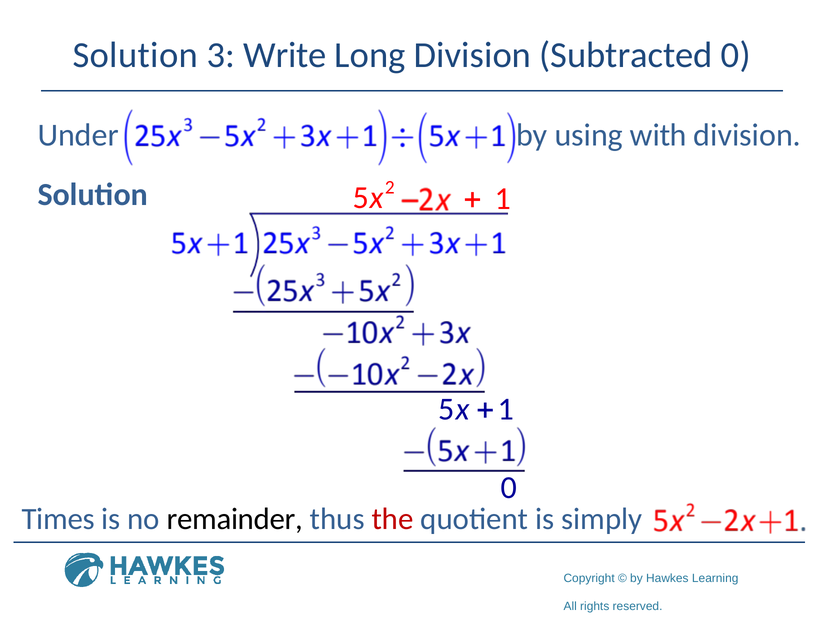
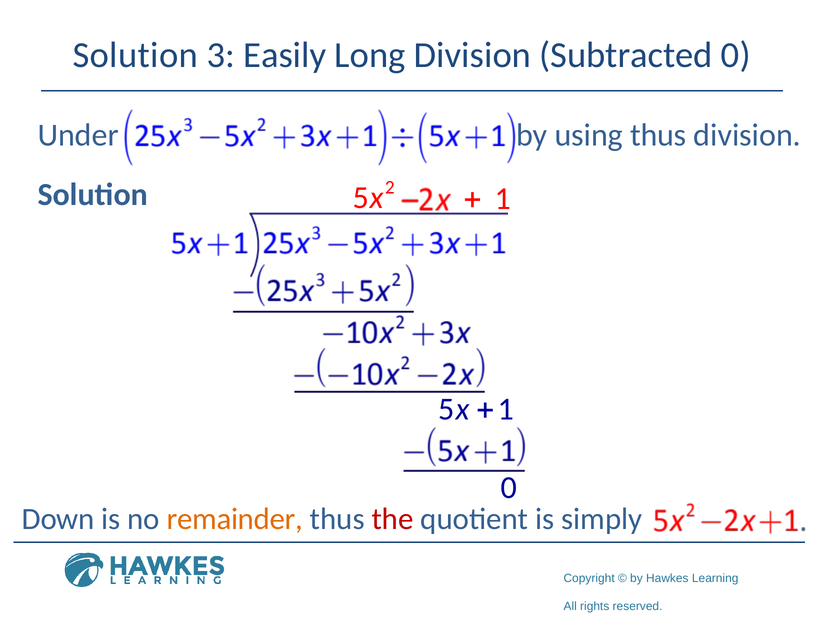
Write: Write -> Easily (285, 55)
using with: with -> thus (658, 135)
Times: Times -> Down (58, 519)
remainder colour: black -> orange (235, 519)
